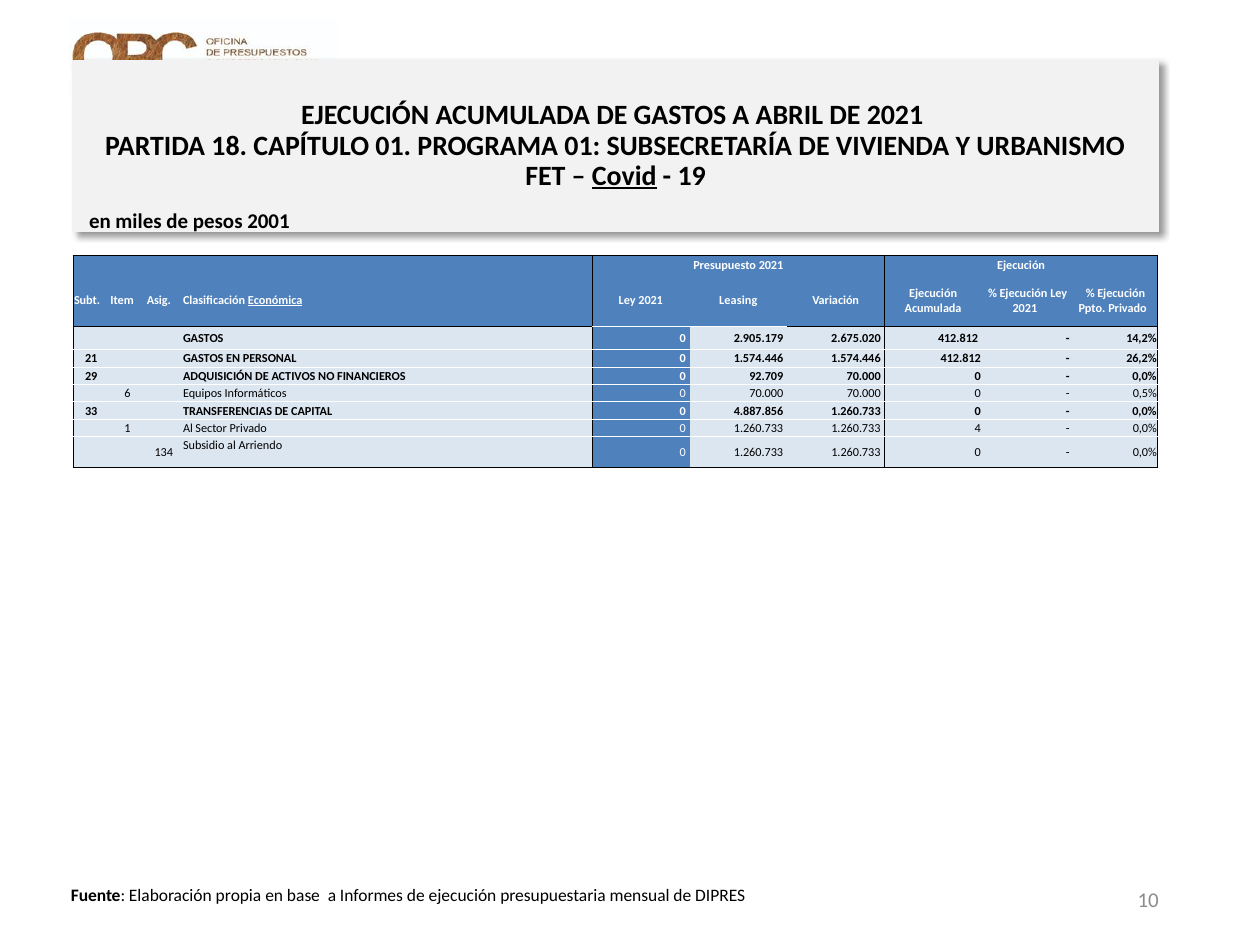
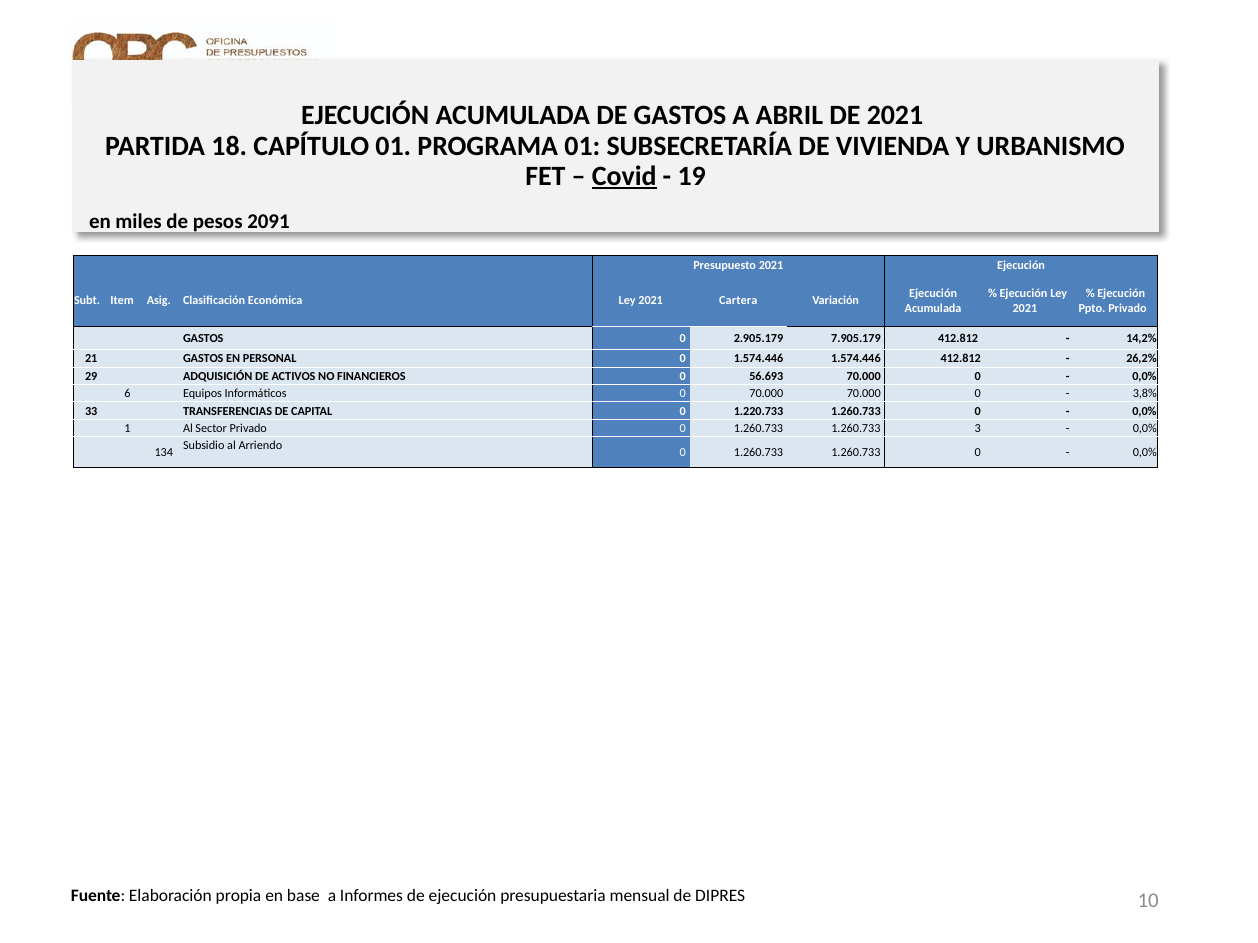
2001: 2001 -> 2091 (268, 222)
Económica underline: present -> none (275, 301)
Leasing: Leasing -> Cartera (738, 301)
2.675.020: 2.675.020 -> 7.905.179 (856, 339)
92.709: 92.709 -> 56.693 (766, 376)
0,5%: 0,5% -> 3,8% (1145, 394)
4.887.856: 4.887.856 -> 1.220.733 (759, 411)
4: 4 -> 3 (978, 429)
